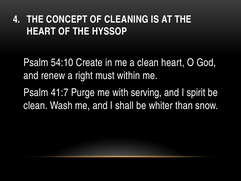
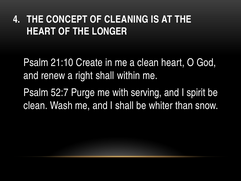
HYSSOP: HYSSOP -> LONGER (110, 31)
54:10: 54:10 -> 21:10 (62, 63)
right must: must -> shall (105, 75)
41:7: 41:7 -> 52:7 (60, 92)
